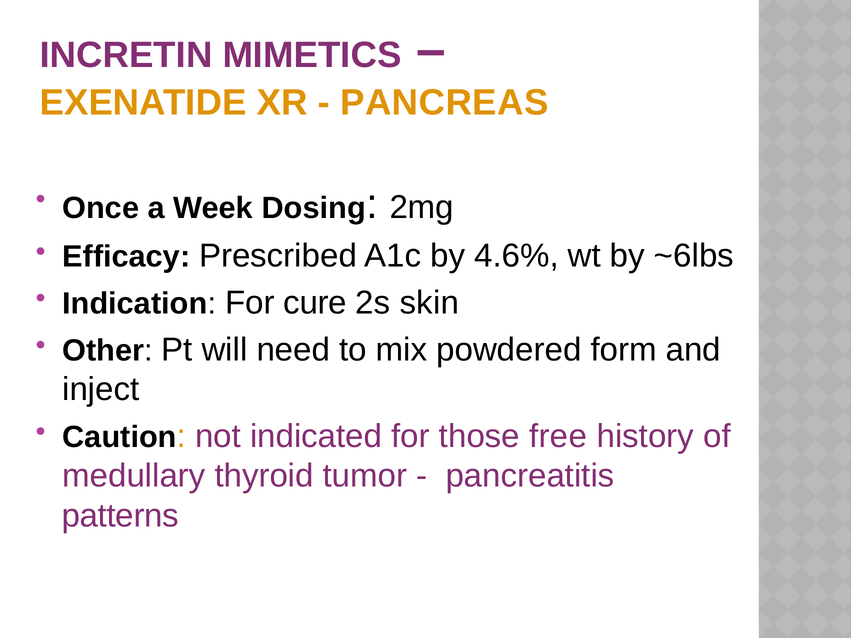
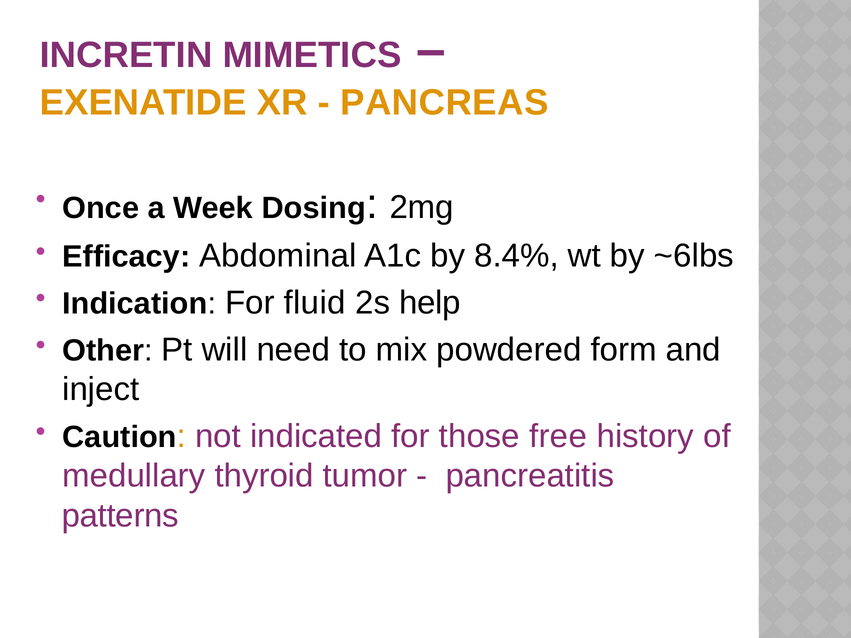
Prescribed: Prescribed -> Abdominal (278, 256)
4.6%: 4.6% -> 8.4% (516, 256)
cure: cure -> fluid (315, 303)
skin: skin -> help (430, 303)
